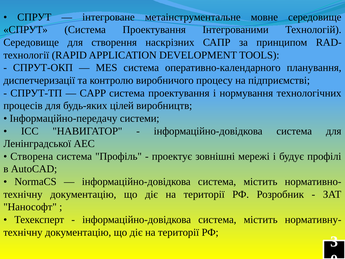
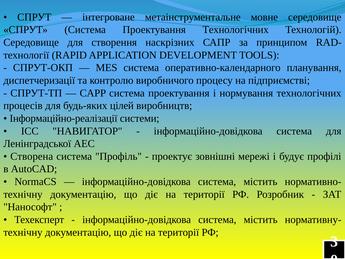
Проектування Інтегрованими: Інтегрованими -> Технологічних (236, 30)
Інформаційно-передачу: Інформаційно-передачу -> Інформаційно-реалізації (64, 118)
